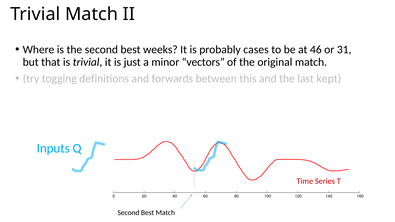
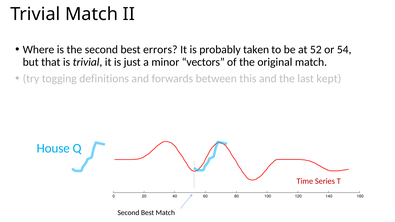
weeks: weeks -> errors (160, 50)
cases: cases -> taken (256, 50)
46: 46 -> 52 (316, 50)
31: 31 -> 54 (344, 50)
Inputs: Inputs -> House (53, 149)
